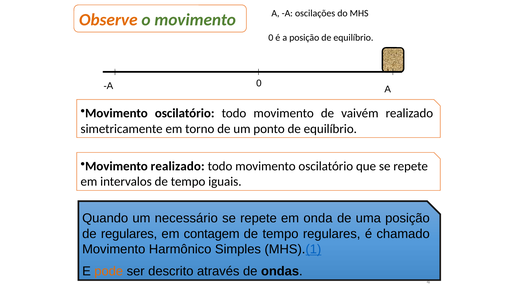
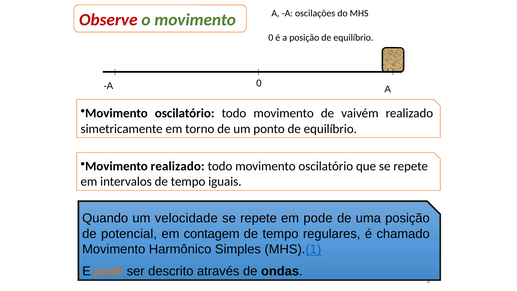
Observe colour: orange -> red (108, 20)
necessário: necessário -> velocidade (186, 218)
em onda: onda -> pode (318, 218)
de regulares: regulares -> potencial (129, 234)
